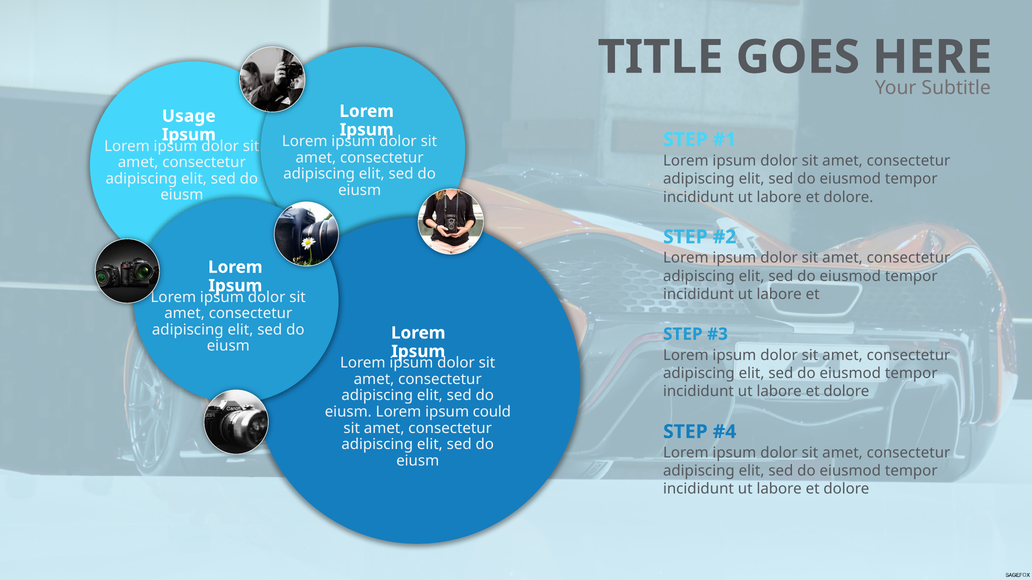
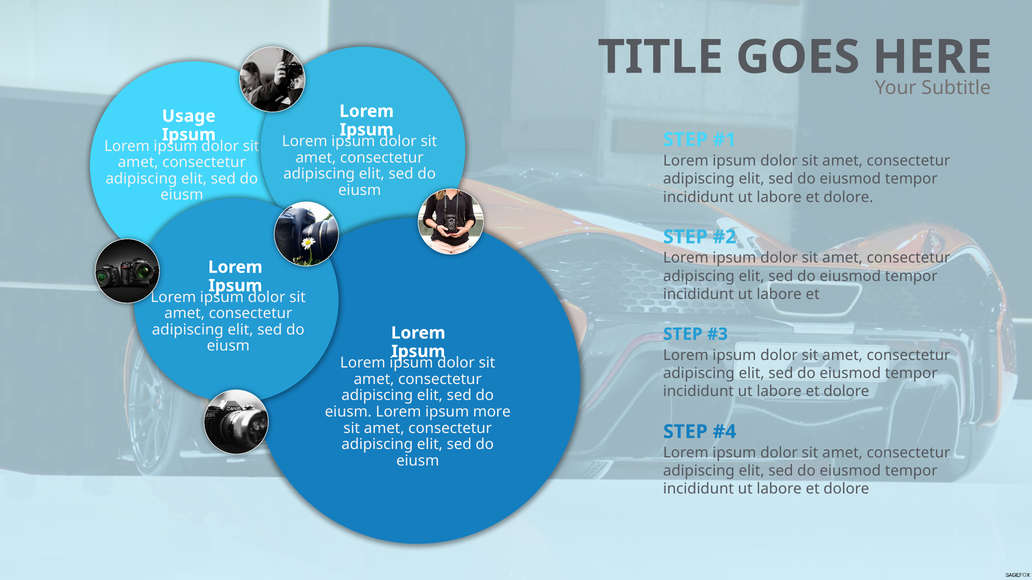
could: could -> more (492, 412)
